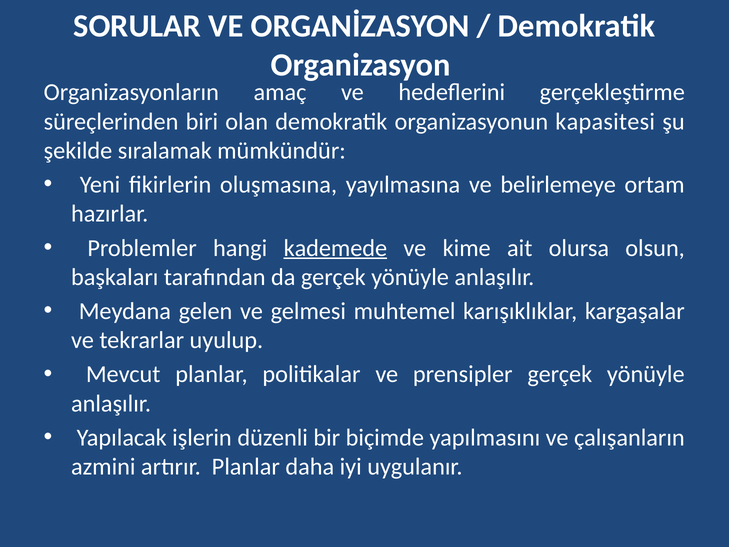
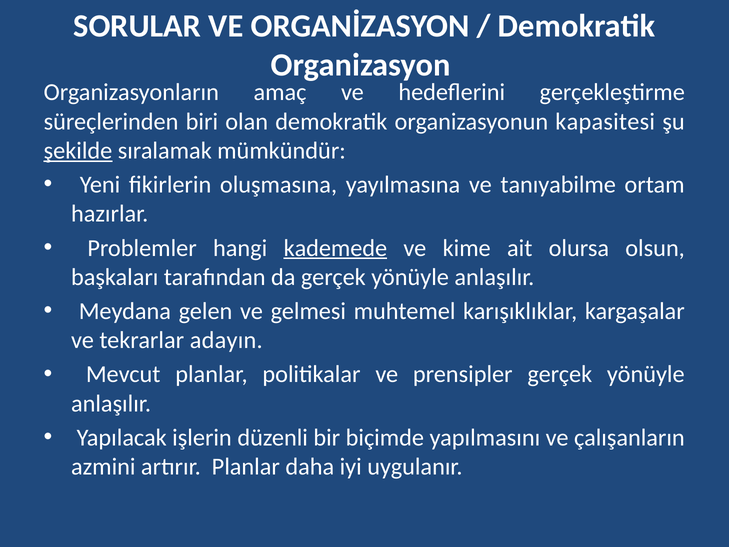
şekilde underline: none -> present (78, 151)
belirlemeye: belirlemeye -> tanıyabilme (558, 185)
uyulup: uyulup -> adayın (226, 340)
